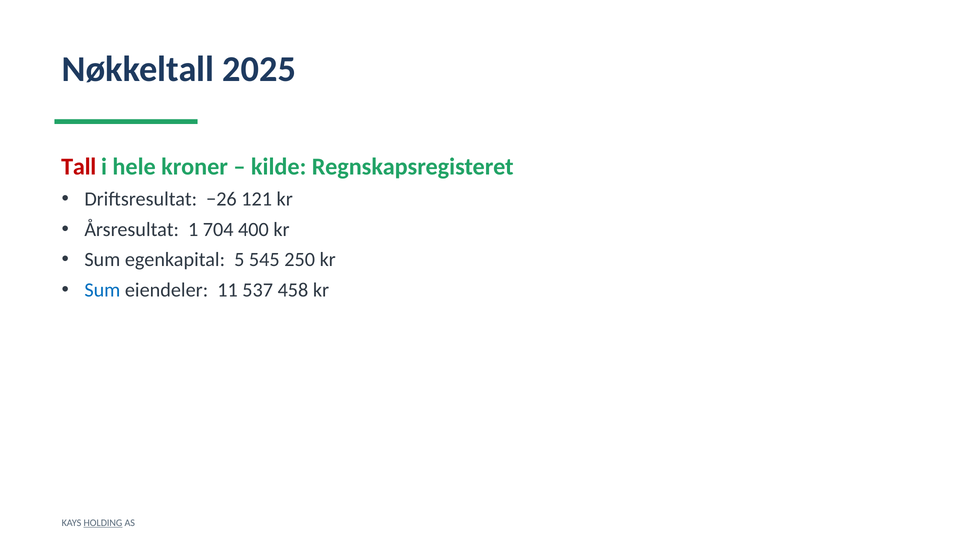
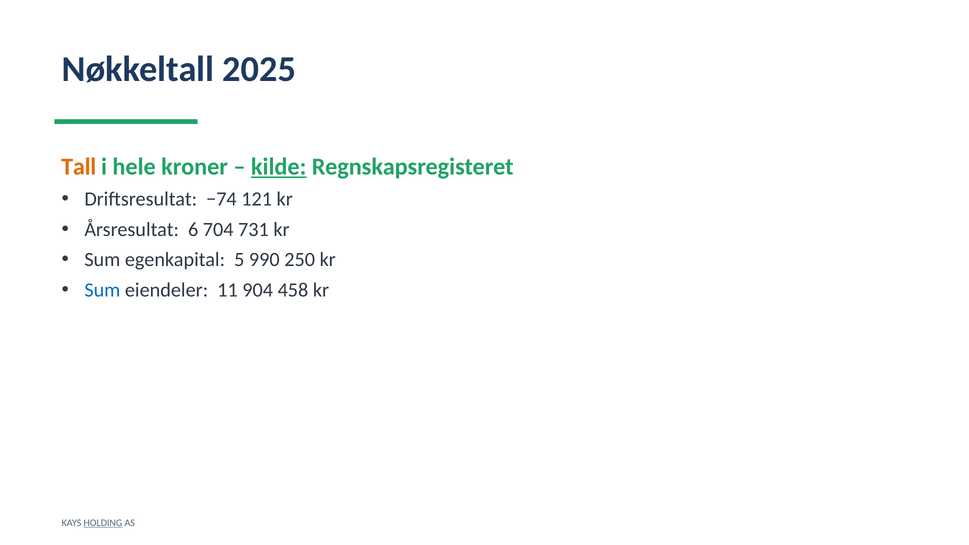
Tall colour: red -> orange (79, 167)
kilde underline: none -> present (279, 167)
−26: −26 -> −74 (221, 199)
1: 1 -> 6 (193, 230)
400: 400 -> 731 (253, 230)
545: 545 -> 990 (264, 260)
537: 537 -> 904 (258, 290)
